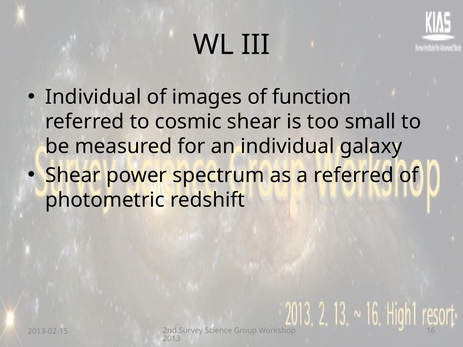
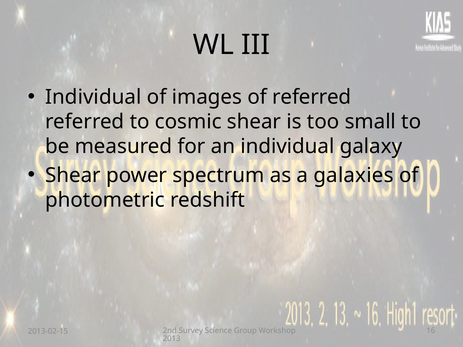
of function: function -> referred (312, 97)
a referred: referred -> galaxies (354, 175)
